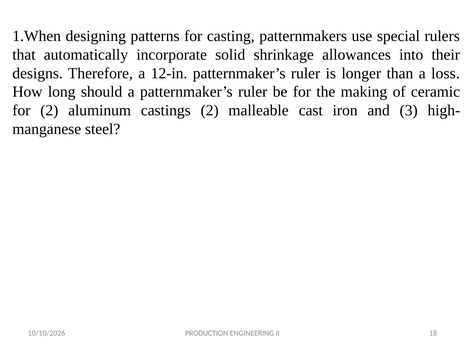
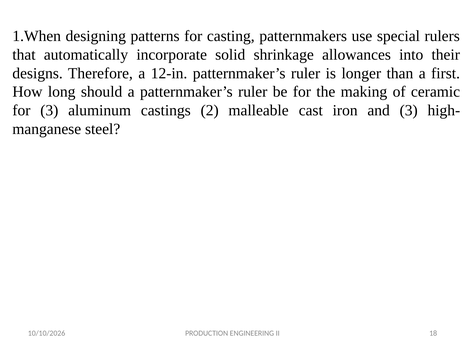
loss: loss -> first (446, 73)
for 2: 2 -> 3 (49, 110)
